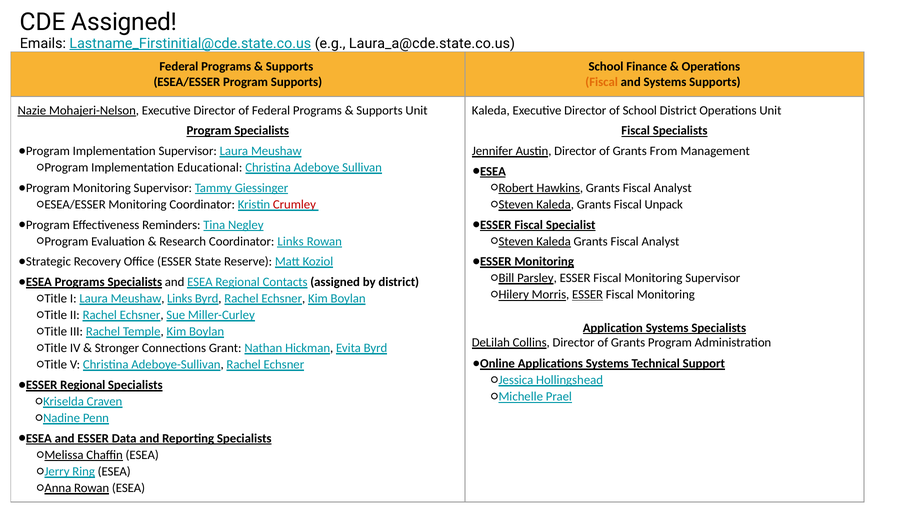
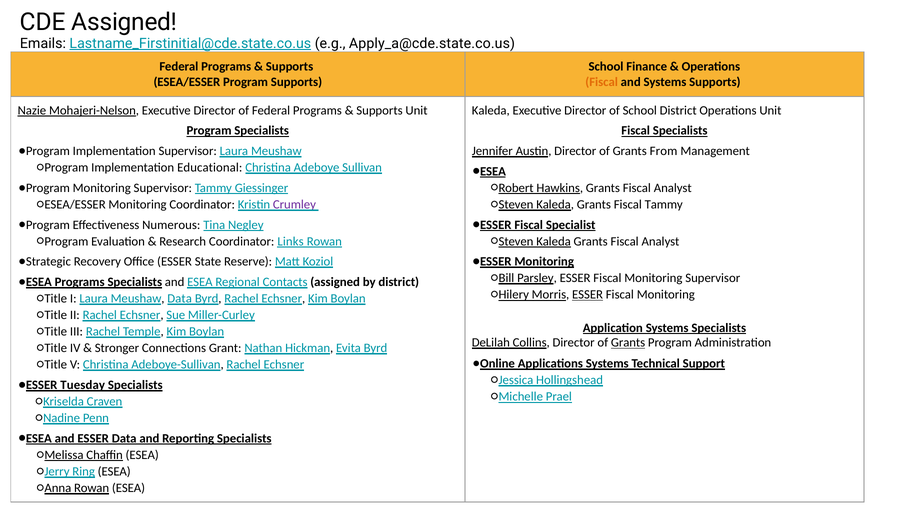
Laura_a@cde.state.co.us: Laura_a@cde.state.co.us -> Apply_a@cde.state.co.us (432, 43)
Crumley colour: red -> purple (294, 204)
Fiscal Unpack: Unpack -> Tammy (664, 204)
Reminders: Reminders -> Numerous (171, 225)
Meushaw Links: Links -> Data (180, 298)
Grants underline: none -> present (628, 342)
Regional: Regional -> Tuesday (83, 385)
